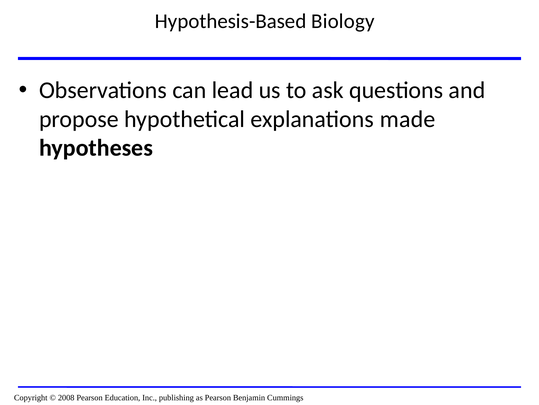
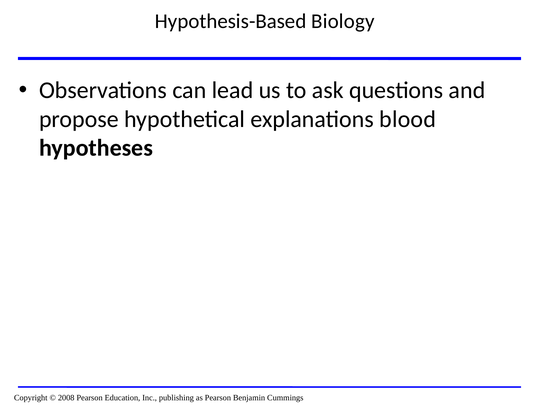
made: made -> blood (408, 119)
